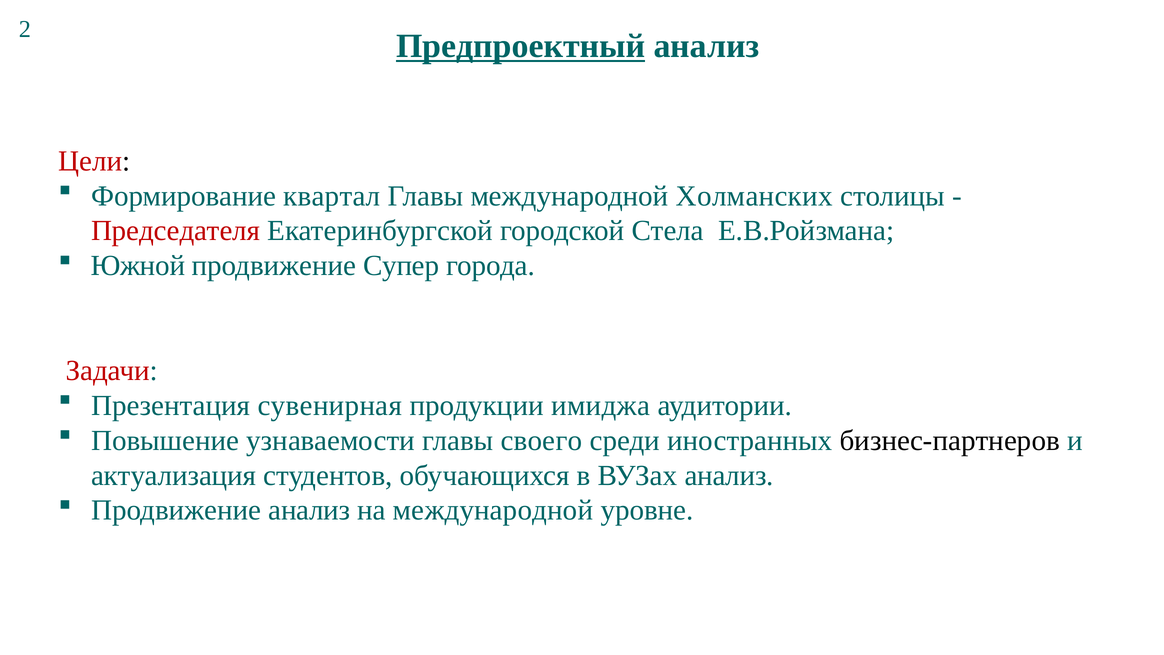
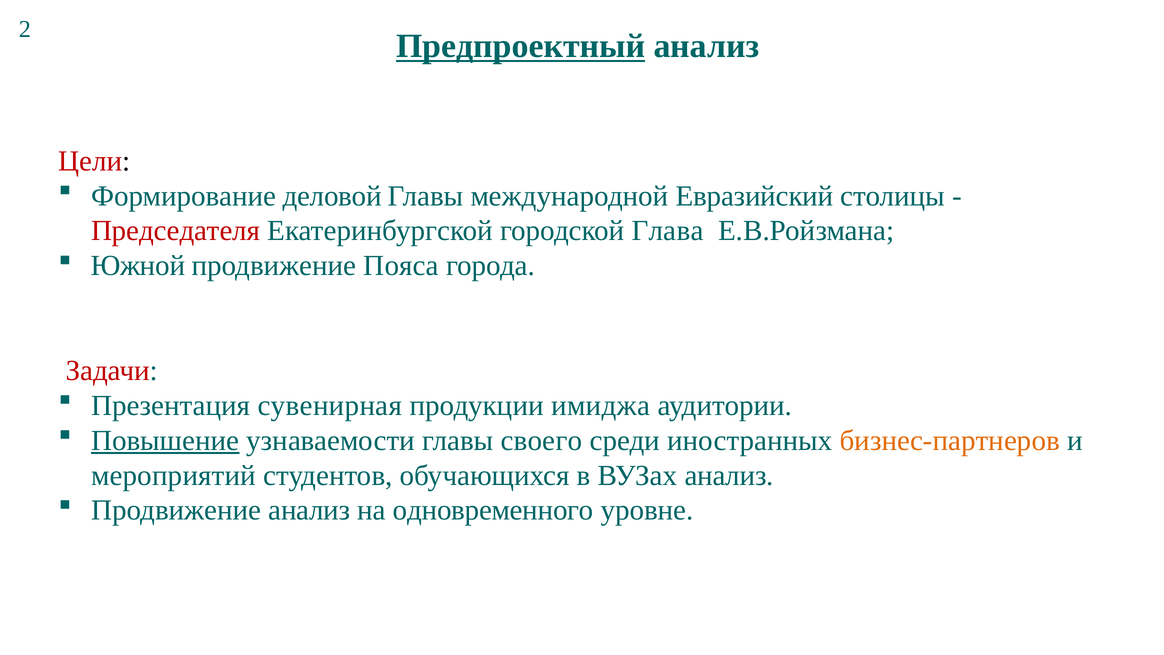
квартал: квартал -> деловой (332, 196)
Холманских: Холманских -> Евразийский (755, 196)
Стела: Стела -> Глава (668, 231)
Супер: Супер -> Пояса (401, 266)
Повышение underline: none -> present (165, 440)
бизнес-партнеров colour: black -> orange (950, 440)
актуализация: актуализация -> мероприятий (173, 475)
на международной: международной -> одновременного (493, 510)
